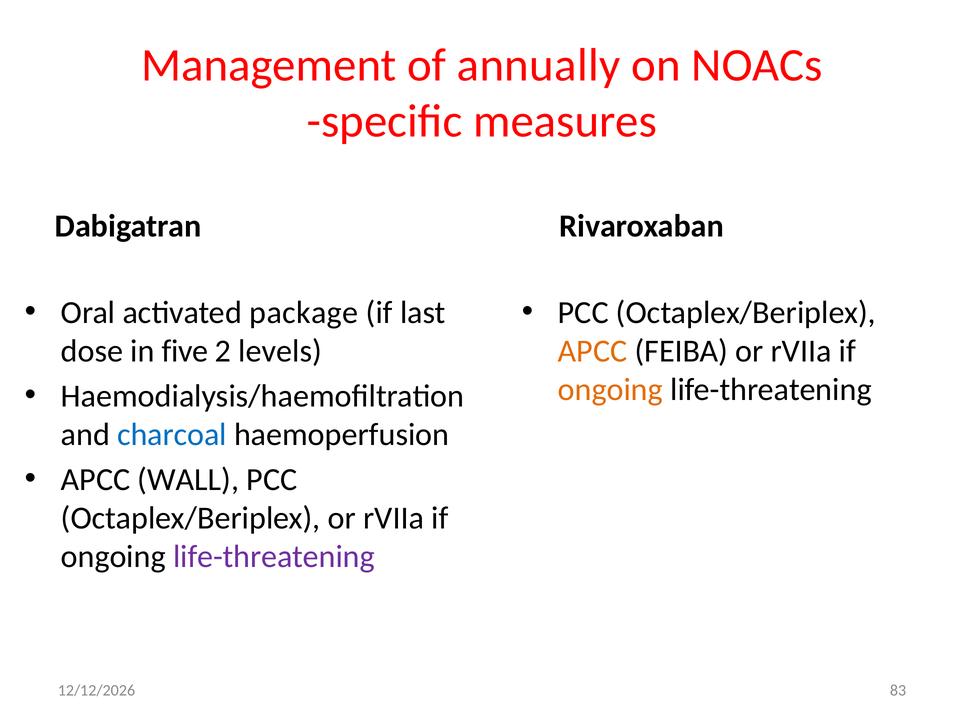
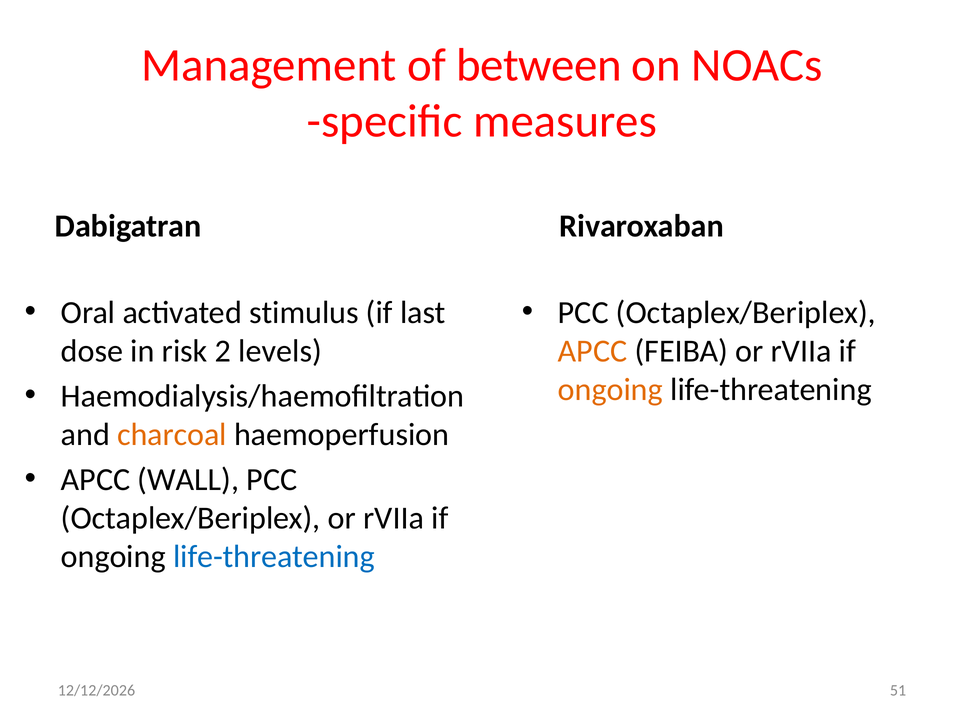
annually: annually -> between (539, 65)
package: package -> stimulus (304, 313)
five: five -> risk (185, 351)
charcoal colour: blue -> orange (172, 435)
life-threatening colour: purple -> blue (274, 557)
83: 83 -> 51 (898, 690)
